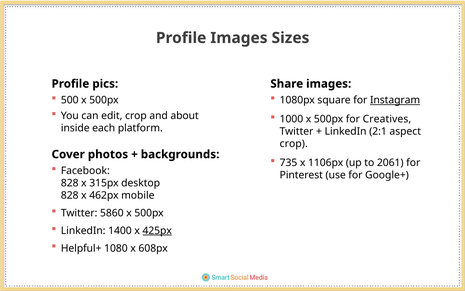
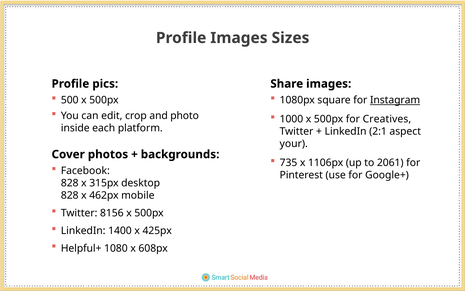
about: about -> photo (185, 116)
crop: crop -> your (294, 144)
5860: 5860 -> 8156 (112, 213)
425px underline: present -> none (157, 230)
